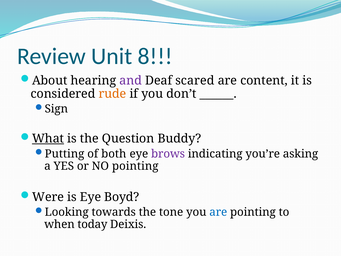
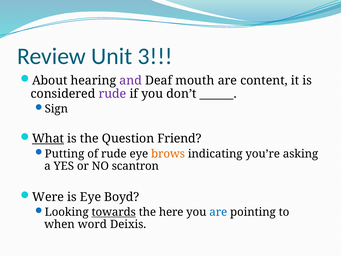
8: 8 -> 3 (155, 56)
scared: scared -> mouth (195, 80)
rude colour: orange -> purple (112, 94)
Buddy: Buddy -> Friend (179, 139)
of both: both -> rude (114, 154)
brows colour: purple -> orange (168, 154)
NO pointing: pointing -> scantron (135, 166)
towards underline: none -> present (114, 212)
tone: tone -> here (171, 212)
today: today -> word (92, 224)
